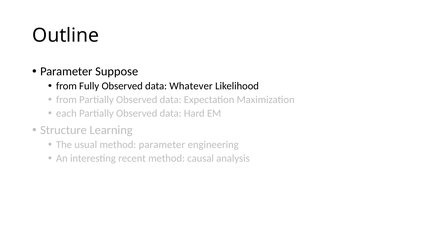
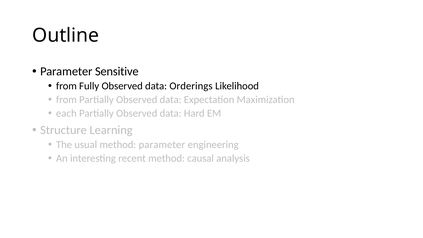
Suppose: Suppose -> Sensitive (117, 72)
Whatever: Whatever -> Orderings (191, 86)
